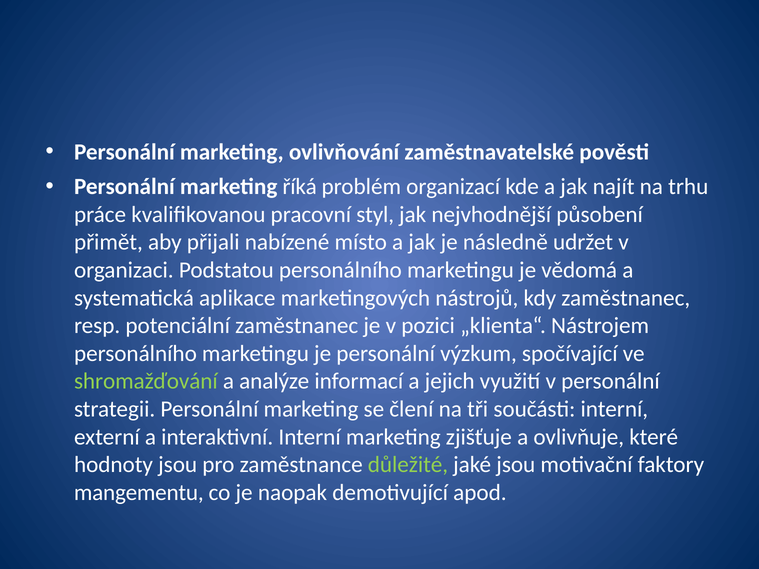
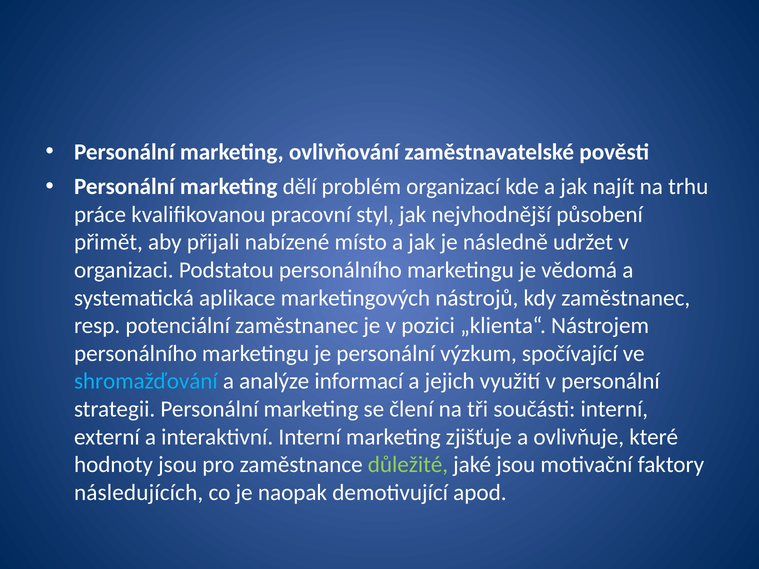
říká: říká -> dělí (300, 187)
shromažďování colour: light green -> light blue (146, 381)
mangementu: mangementu -> následujících (139, 493)
